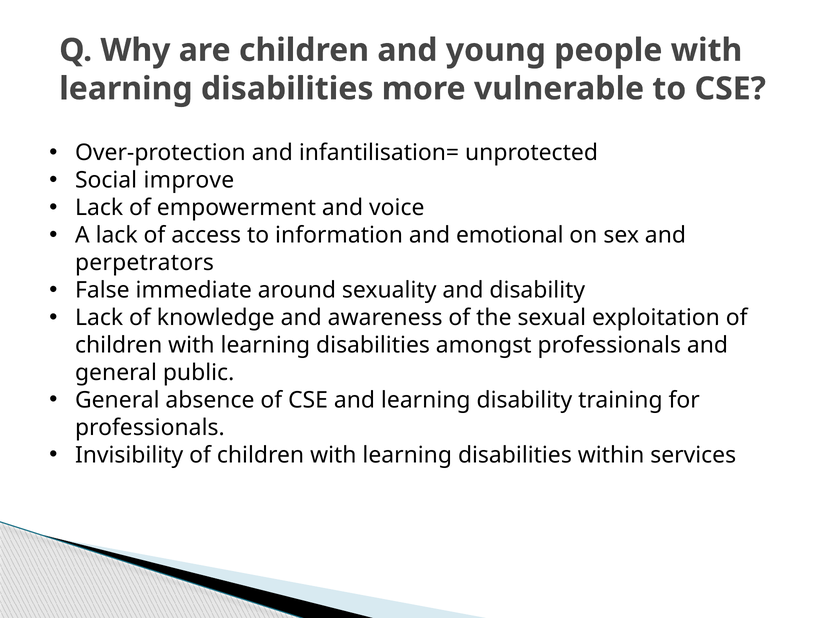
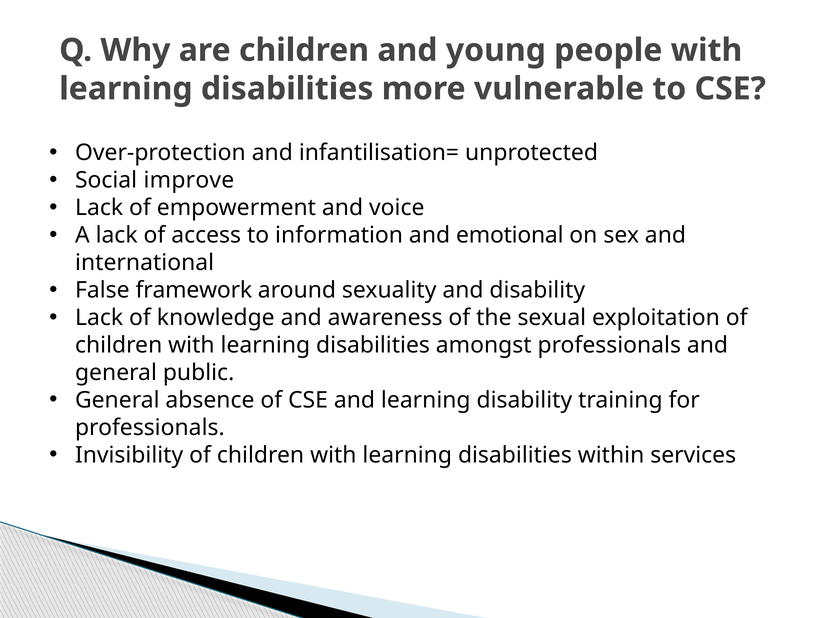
perpetrators: perpetrators -> international (145, 263)
immediate: immediate -> framework (194, 290)
